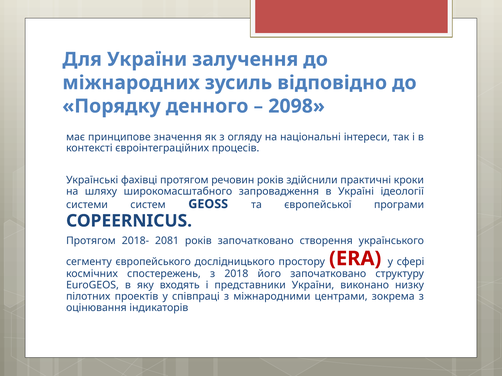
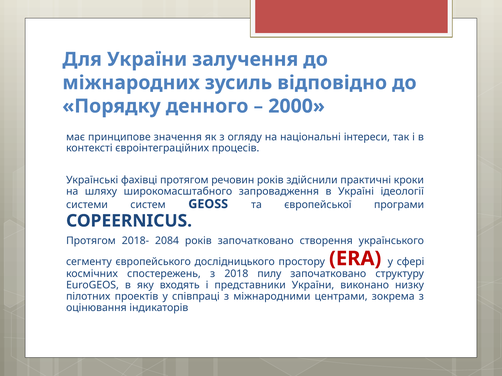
2098: 2098 -> 2000 (297, 106)
2081: 2081 -> 2084 (167, 241)
його: його -> пилу (269, 274)
